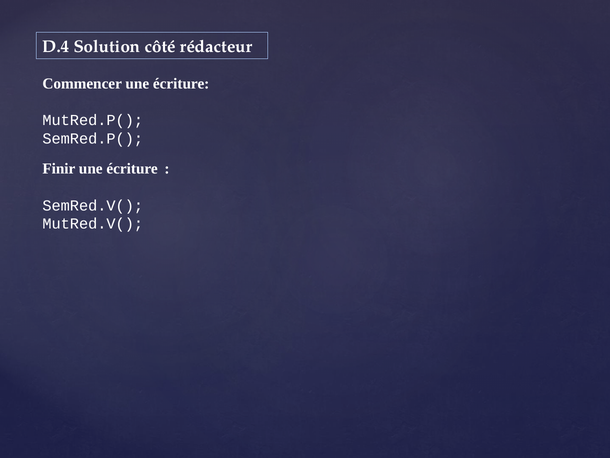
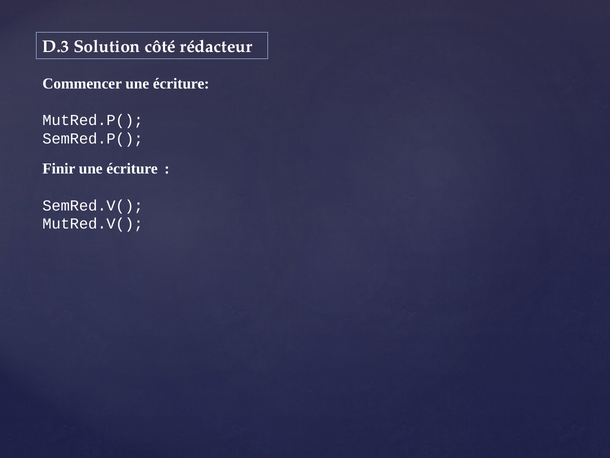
D.4: D.4 -> D.3 (56, 47)
